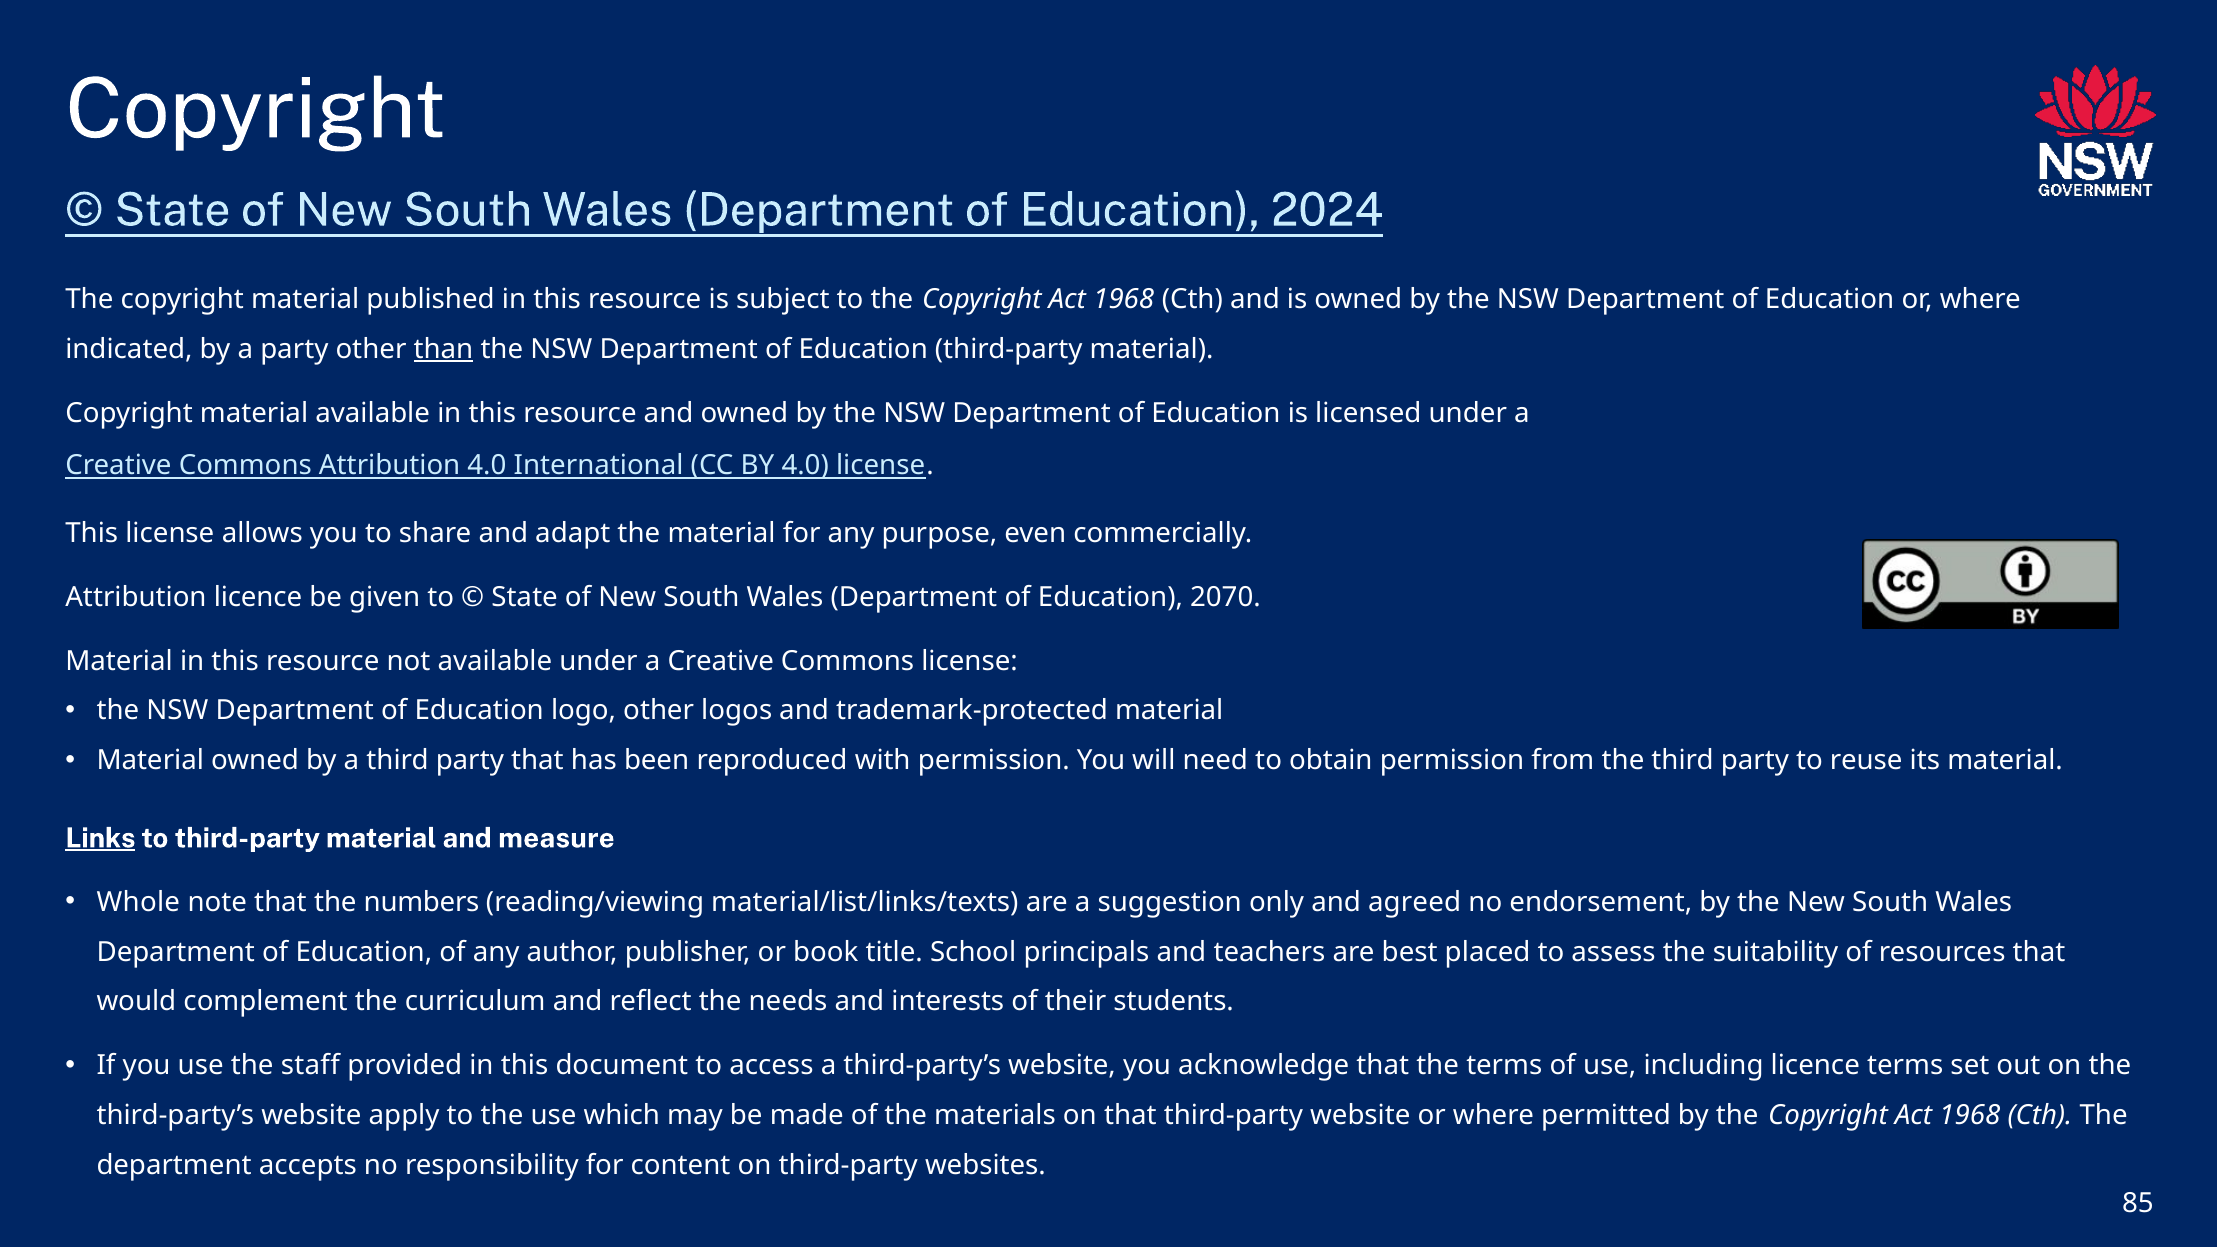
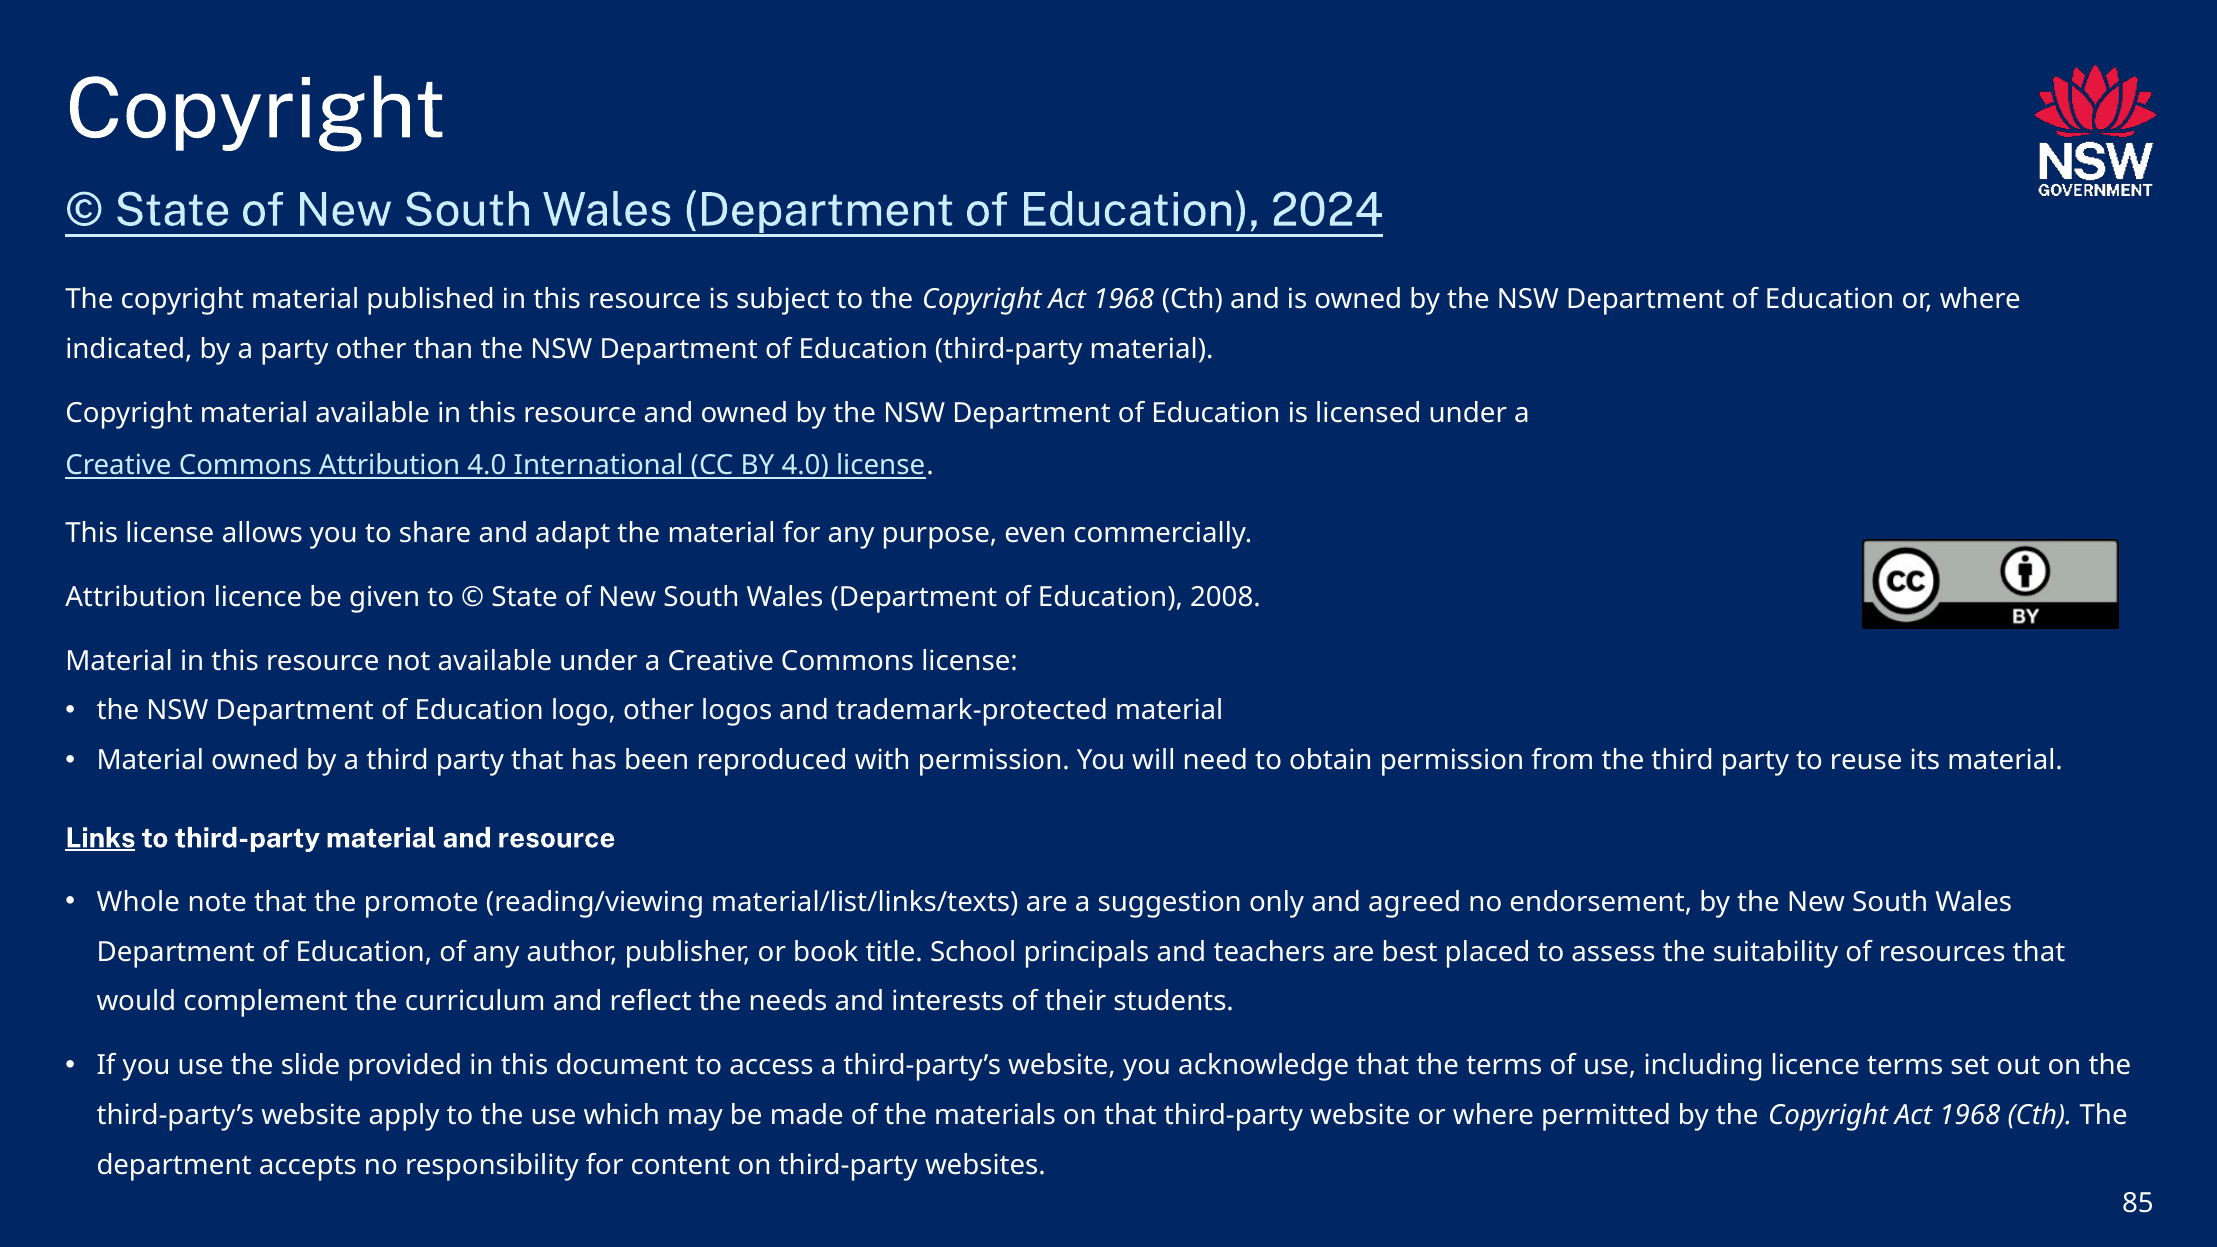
than underline: present -> none (443, 349)
2070: 2070 -> 2008 (1225, 597)
and measure: measure -> resource (556, 838)
numbers: numbers -> promote (421, 902)
staff: staff -> slide (311, 1066)
